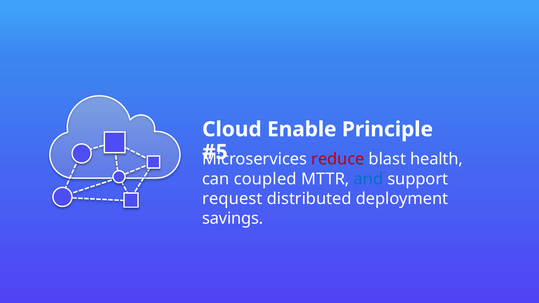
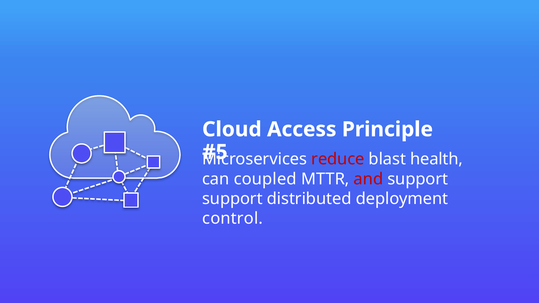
Enable: Enable -> Access (302, 129)
and colour: blue -> red (368, 179)
request: request -> support (232, 199)
savings: savings -> control (233, 219)
